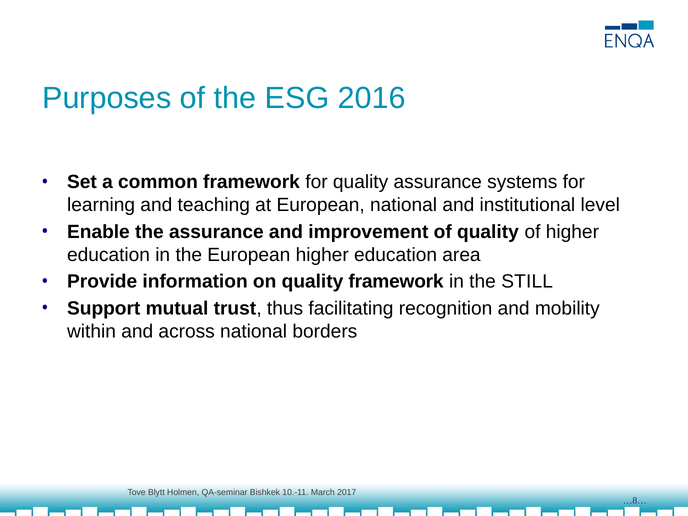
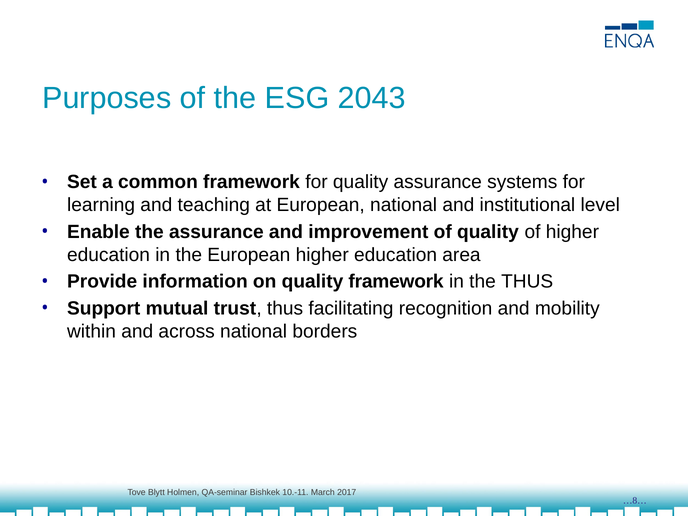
2016: 2016 -> 2043 (372, 98)
the STILL: STILL -> THUS (527, 282)
